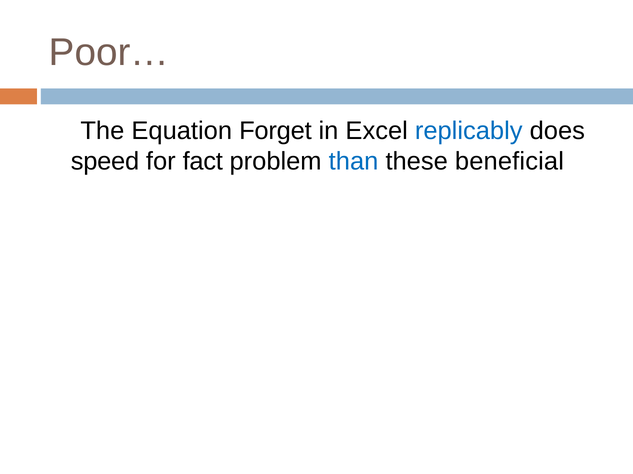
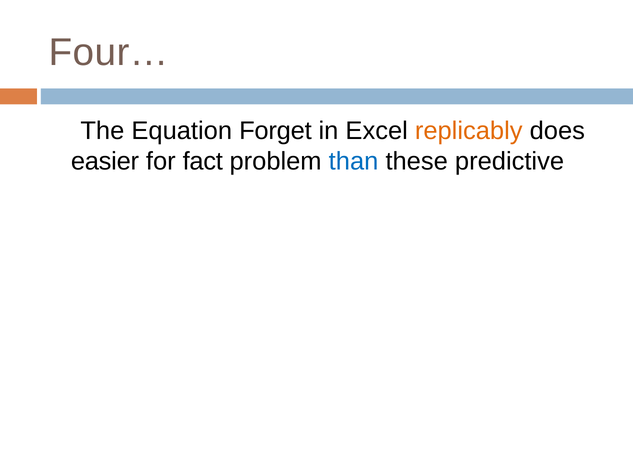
Poor…: Poor… -> Four… (109, 53)
replicably colour: blue -> orange (469, 131)
speed: speed -> easier (105, 162)
beneficial: beneficial -> predictive (510, 162)
